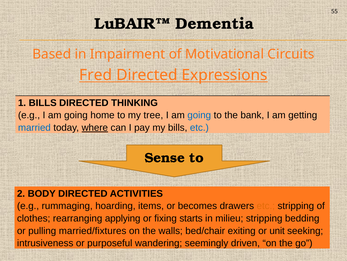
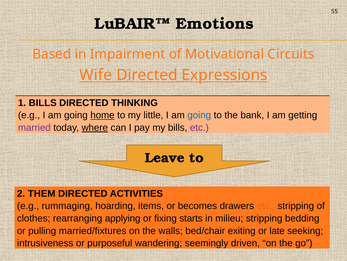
Dementia: Dementia -> Emotions (215, 24)
Fred: Fred -> Wife (96, 75)
home underline: none -> present (102, 115)
tree: tree -> little (153, 115)
married colour: blue -> purple (34, 127)
etc colour: blue -> purple (199, 127)
Sense: Sense -> Leave (165, 157)
BODY: BODY -> THEM (42, 193)
unit: unit -> late (277, 230)
